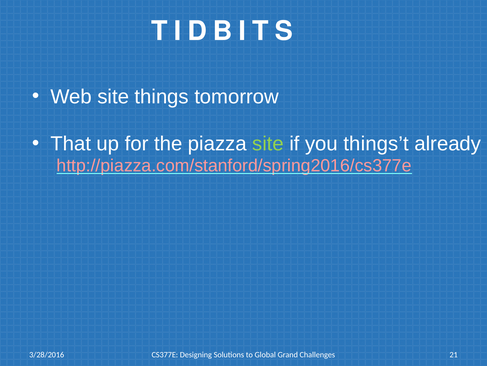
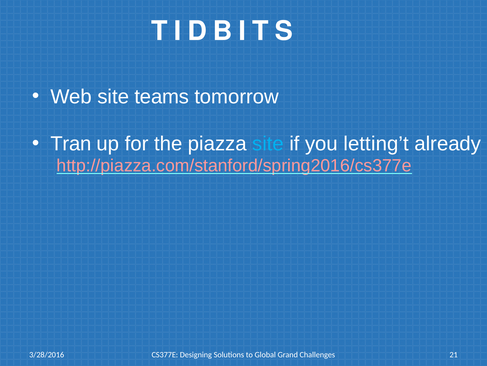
things: things -> teams (162, 97)
That: That -> Tran (71, 144)
site colour: light green -> light blue (268, 144)
things’t: things’t -> letting’t (376, 144)
